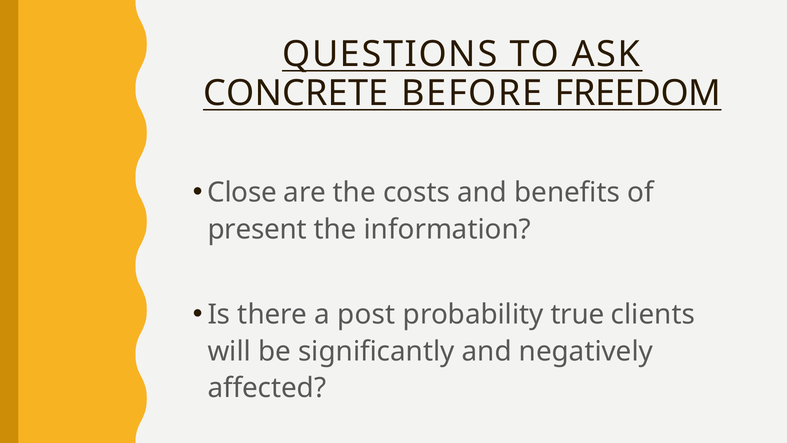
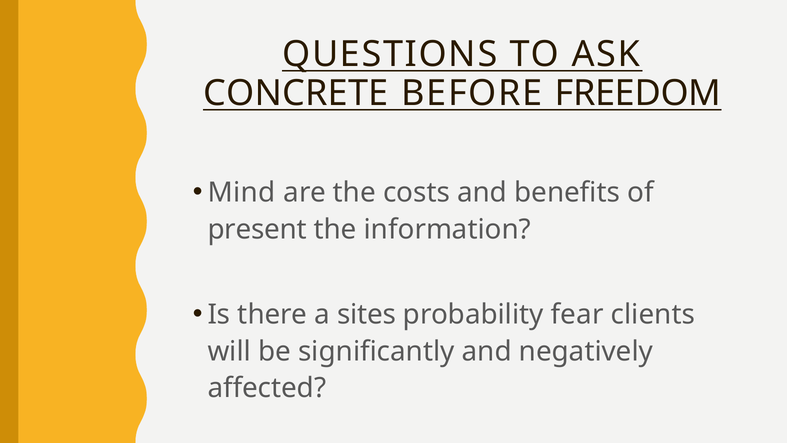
Close: Close -> Mind (242, 193)
post: post -> sites (367, 314)
true: true -> fear (577, 314)
